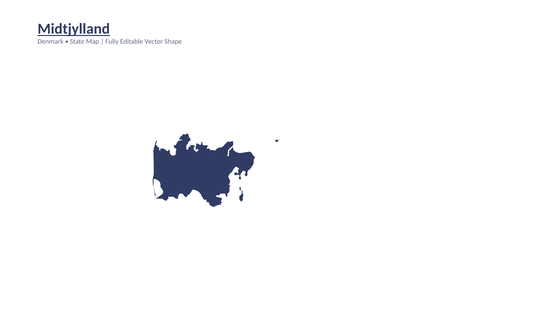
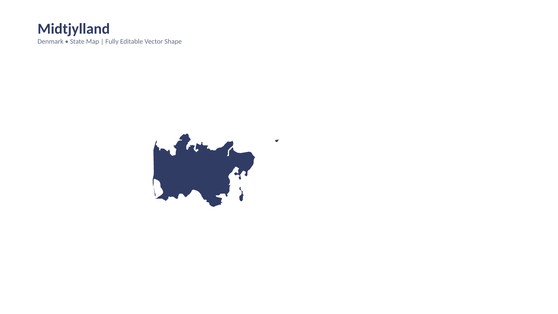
Midtjylland underline: present -> none (74, 29)
